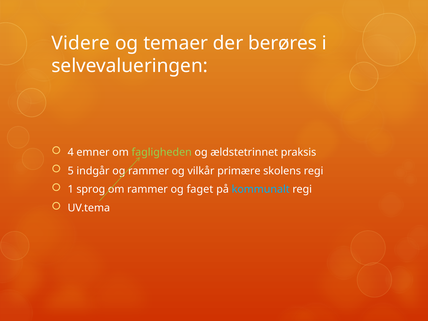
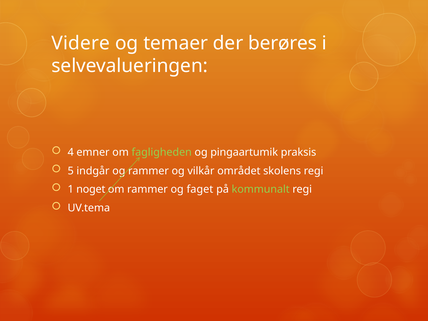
ældstetrinnet: ældstetrinnet -> pingaartumik (244, 152)
primære: primære -> området (239, 171)
sprog: sprog -> noget (91, 189)
kommunalt colour: light blue -> light green (261, 189)
